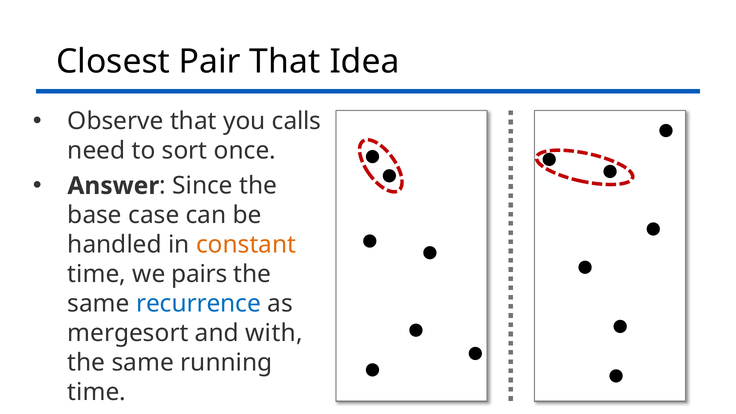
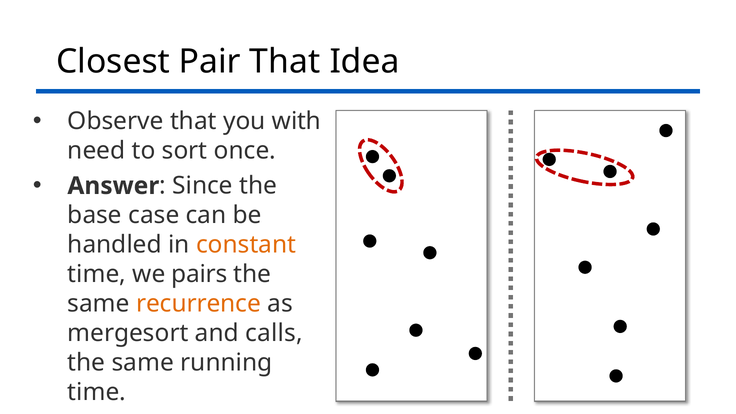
calls: calls -> with (297, 121)
recurrence colour: blue -> orange (199, 304)
with: with -> calls (274, 333)
